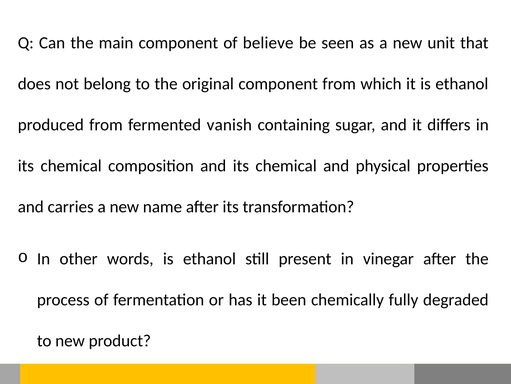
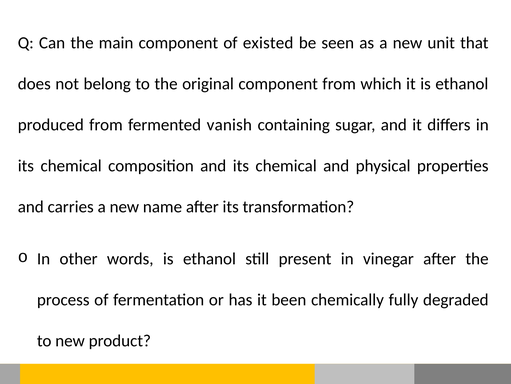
believe: believe -> existed (268, 43)
